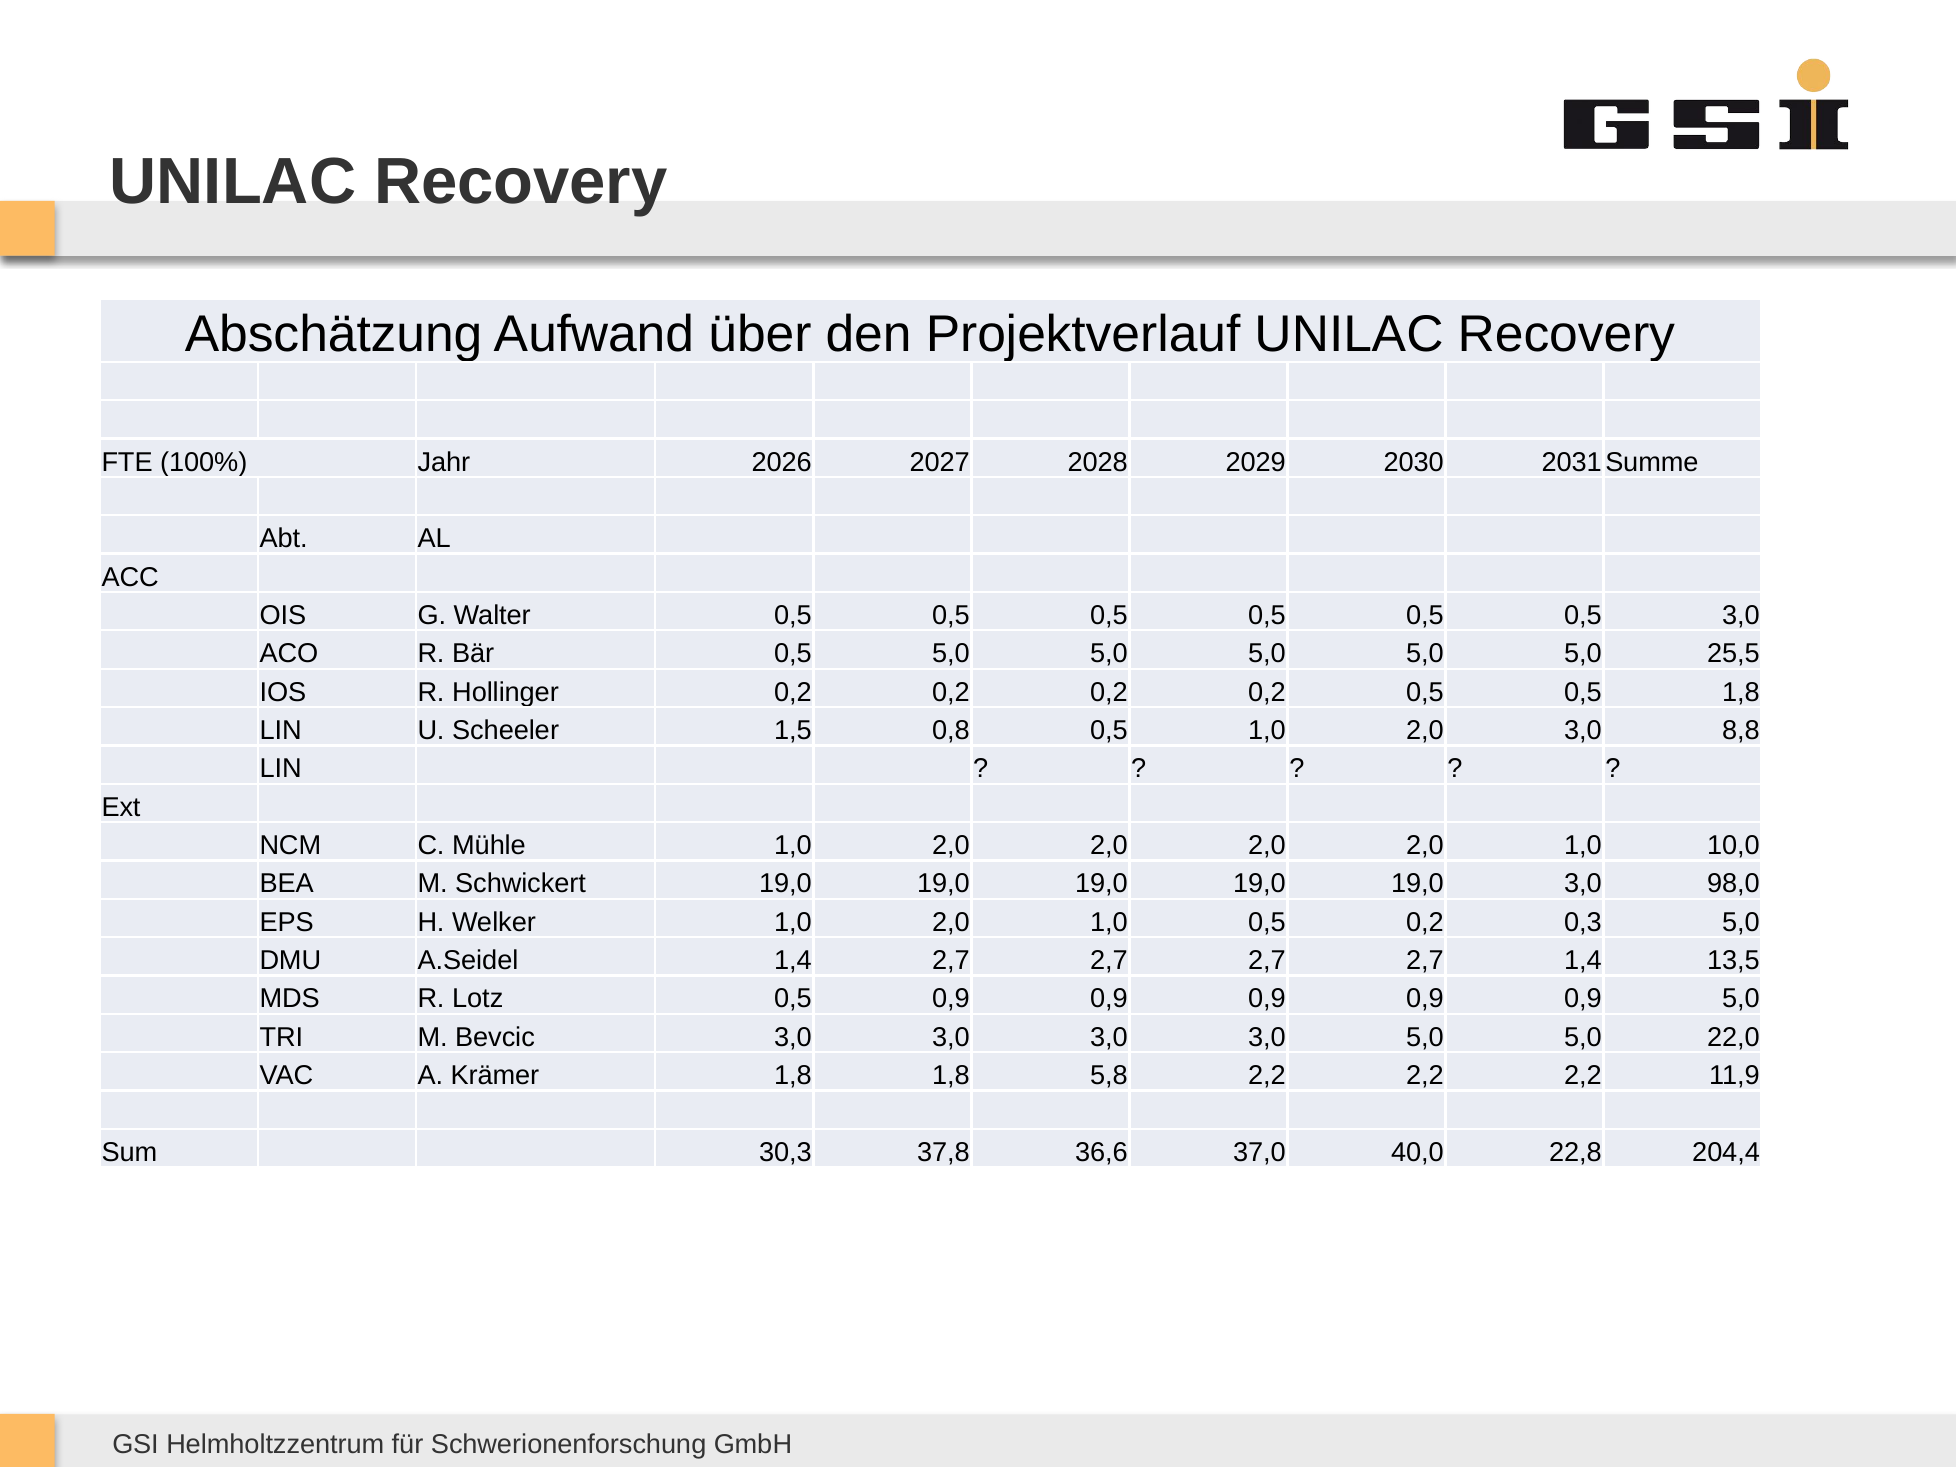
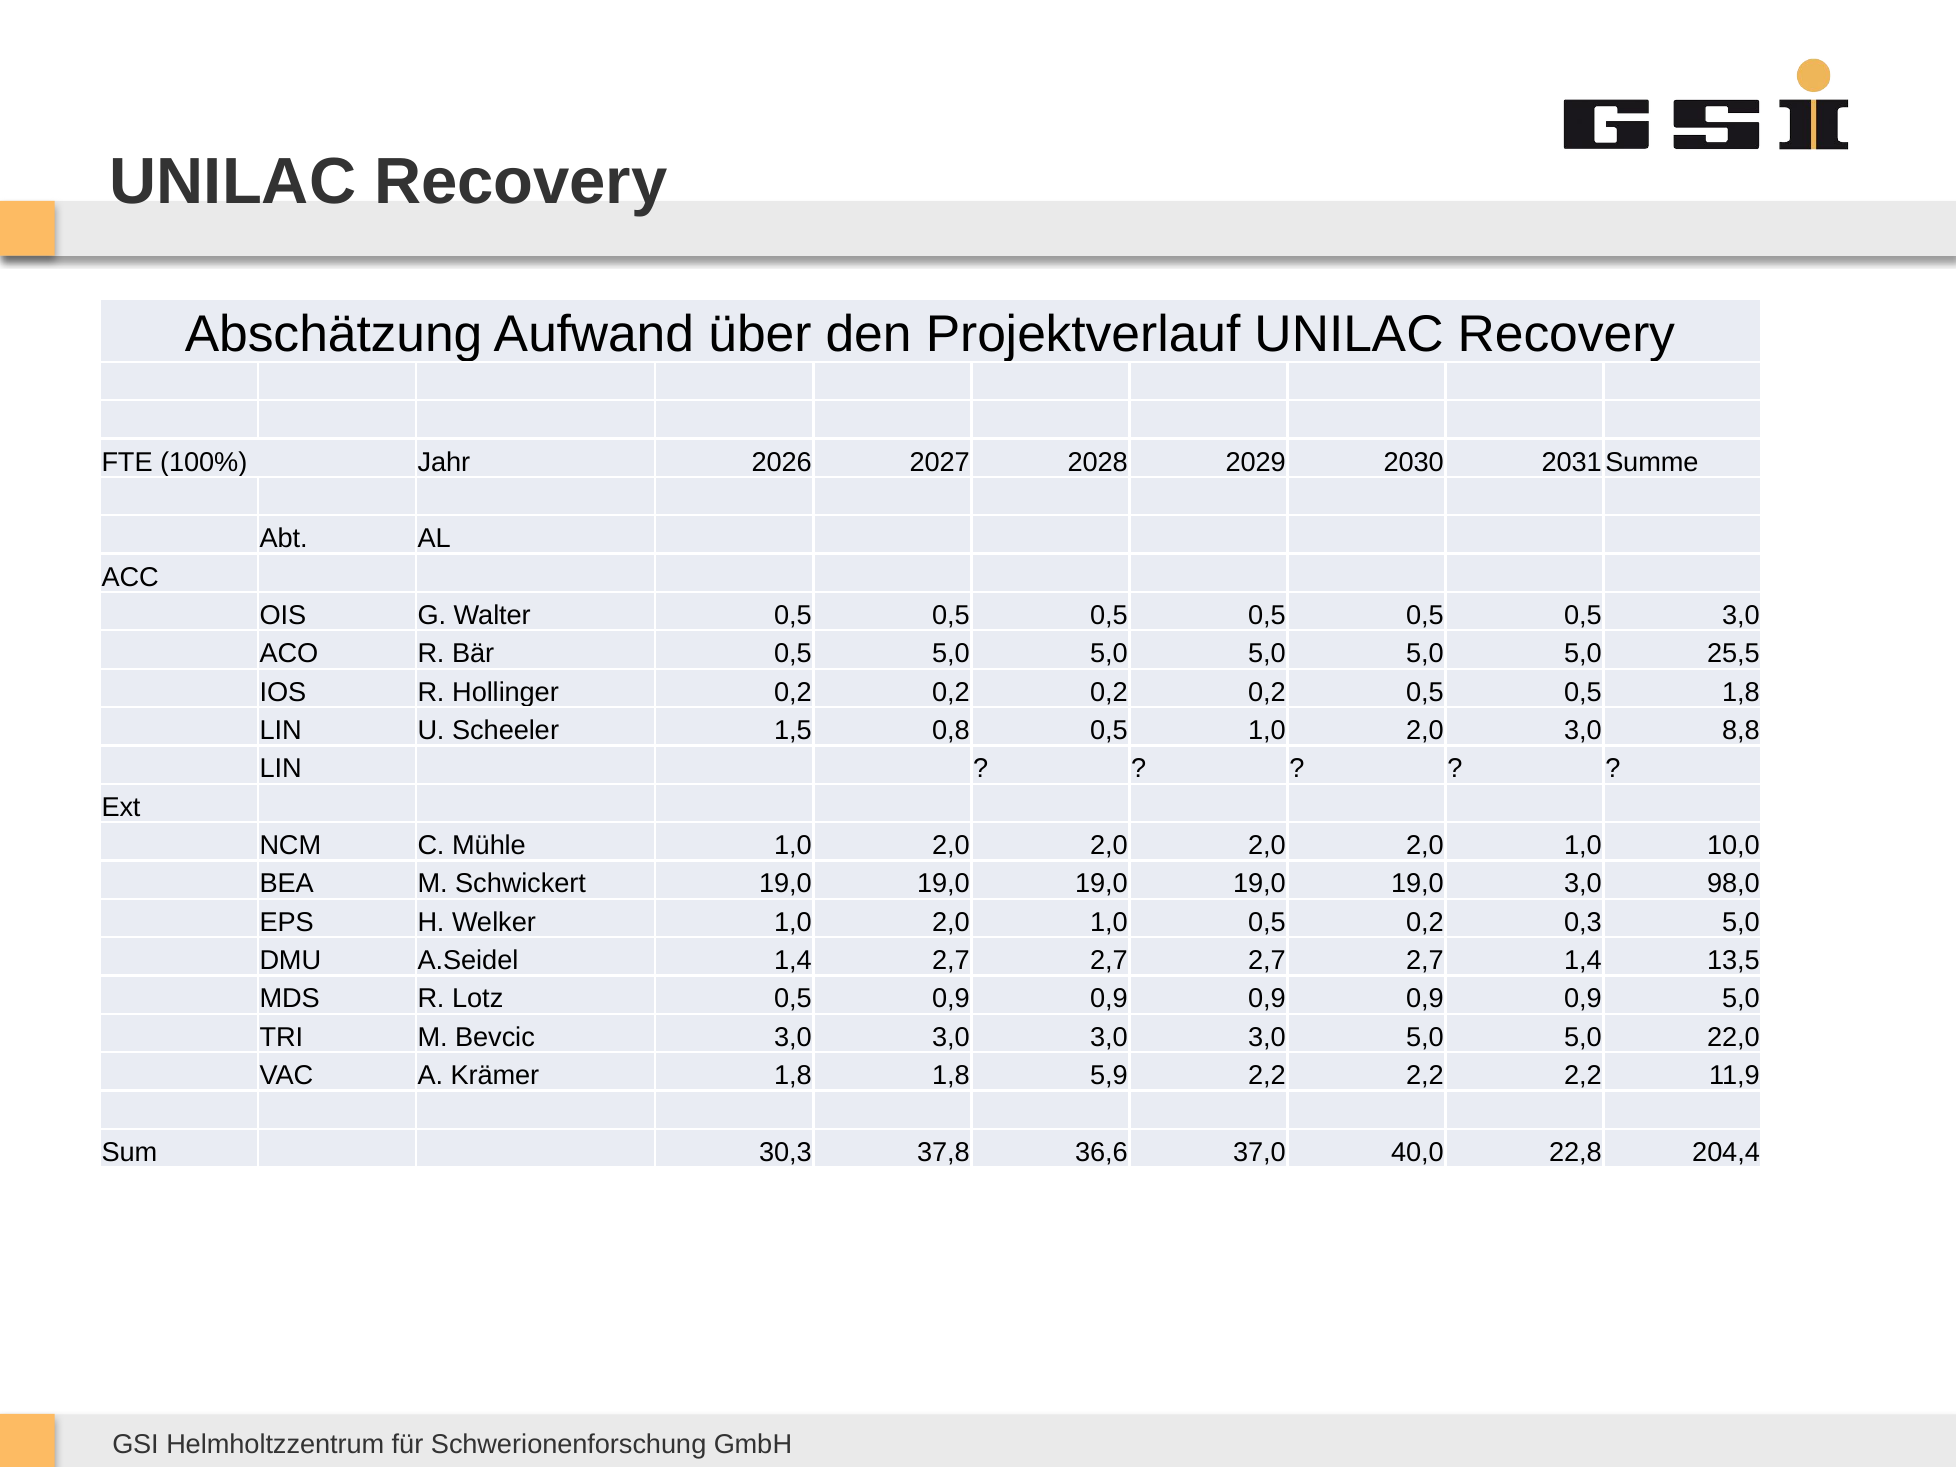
5,8: 5,8 -> 5,9 (1109, 1076)
